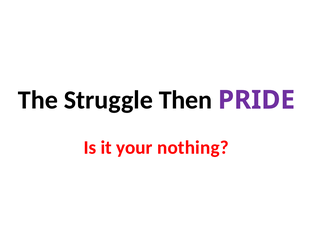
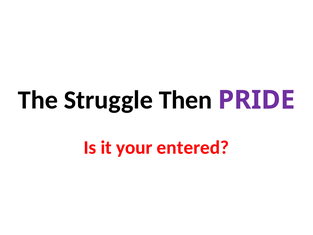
nothing: nothing -> entered (193, 147)
